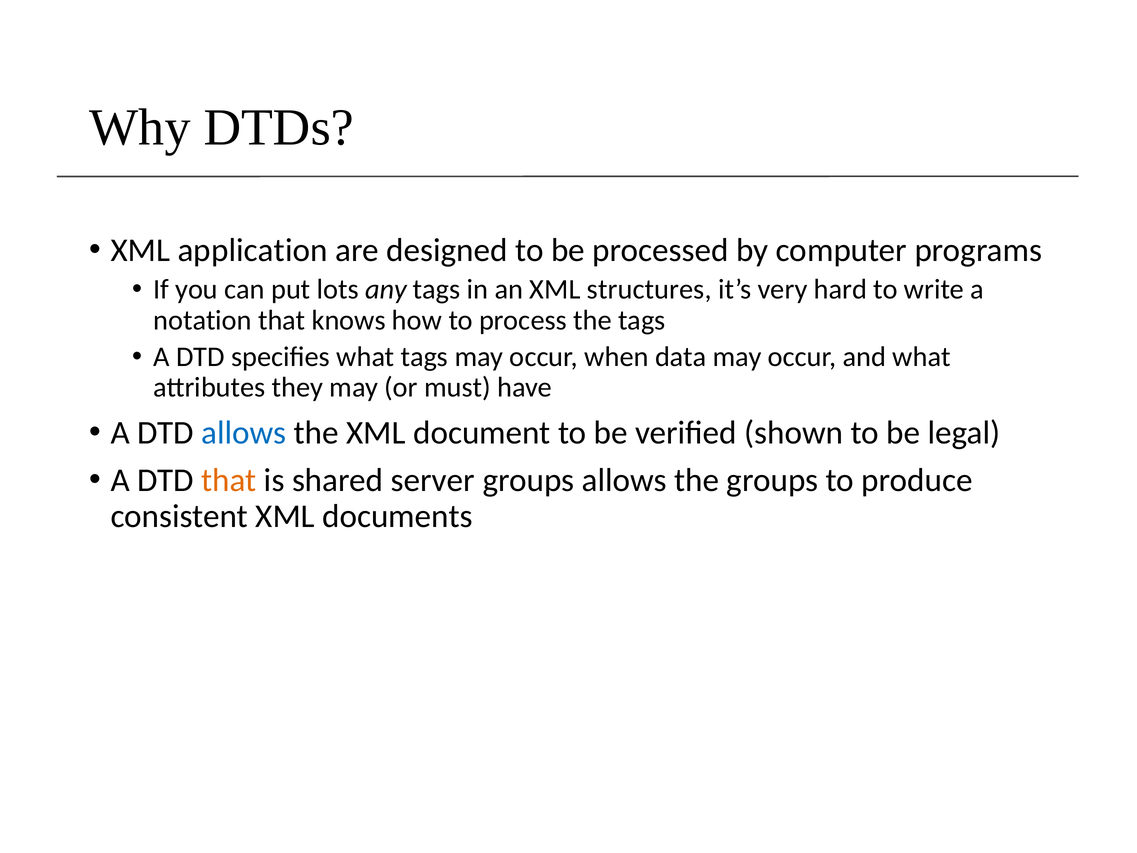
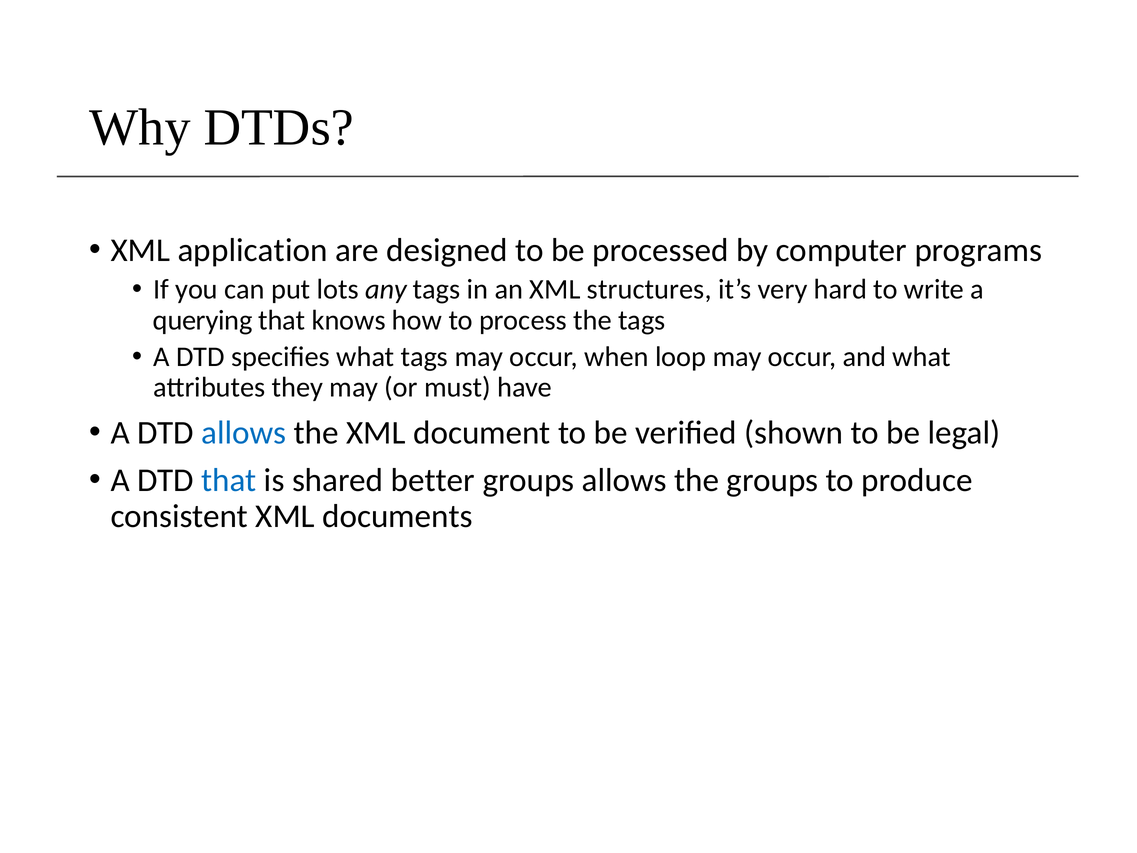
notation: notation -> querying (203, 320)
data: data -> loop (681, 357)
that colour: orange -> blue (229, 480)
server: server -> better (433, 480)
